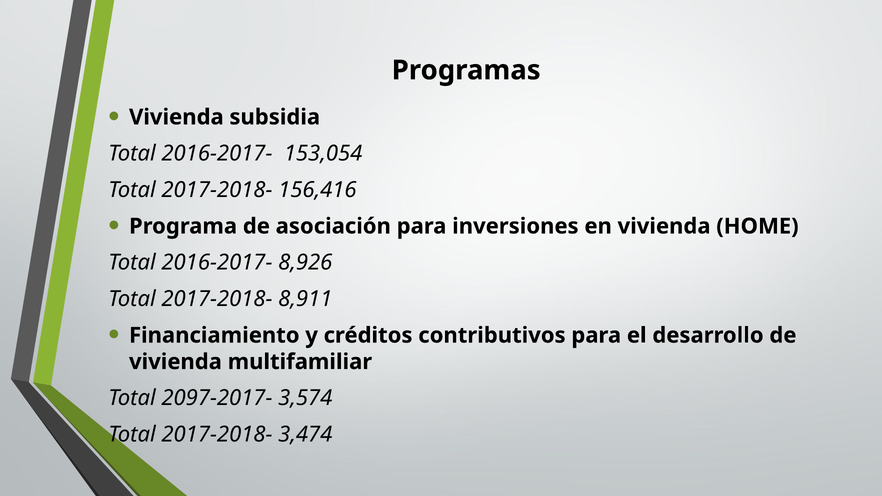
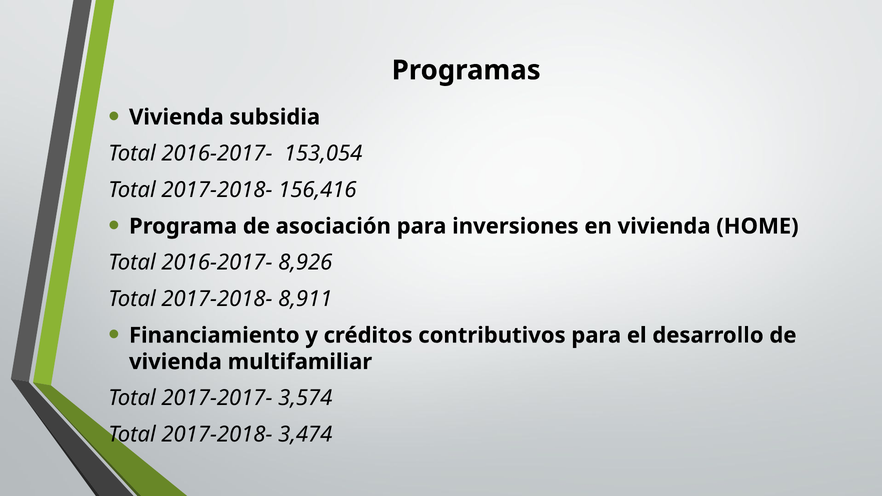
2097-2017-: 2097-2017- -> 2017-2017- (217, 398)
